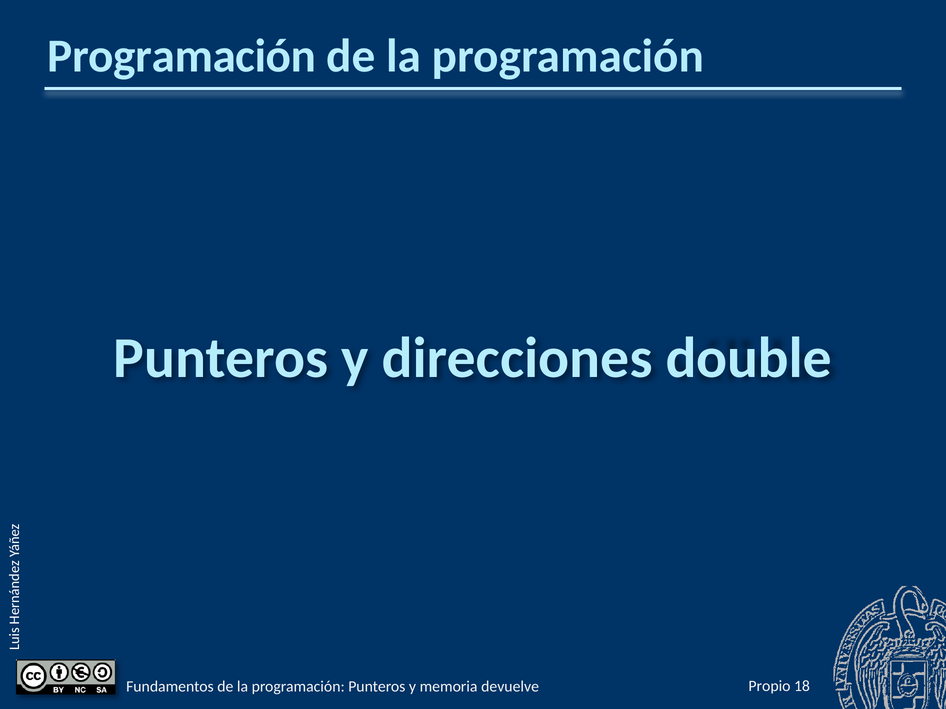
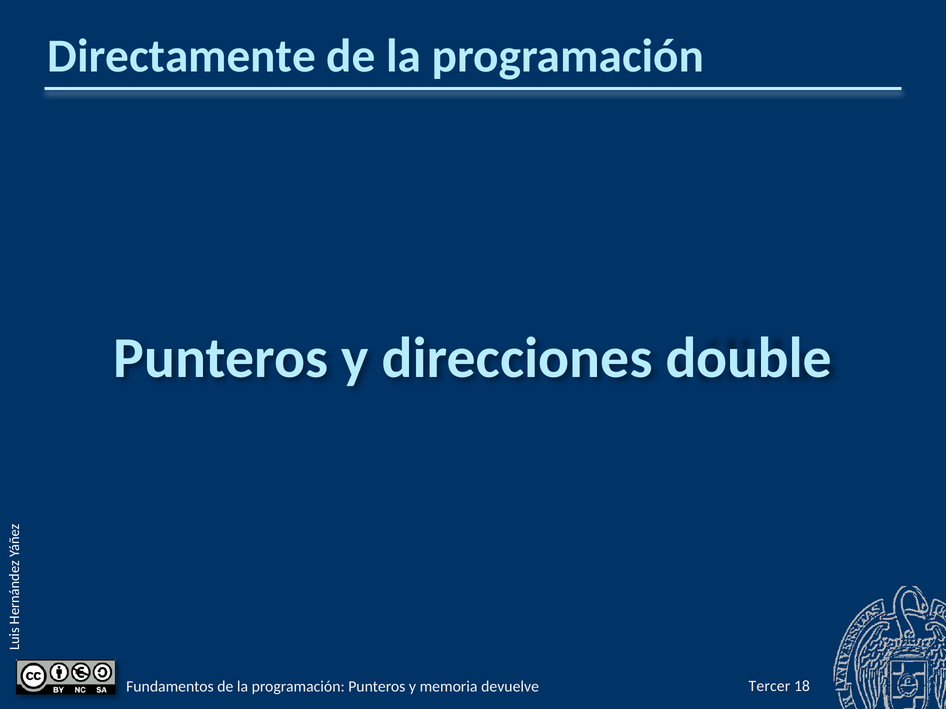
Programación: Programación -> Directamente (182, 56)
Propio: Propio -> Tercer (769, 687)
